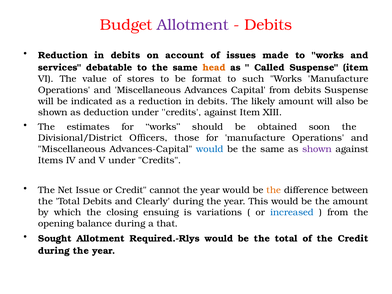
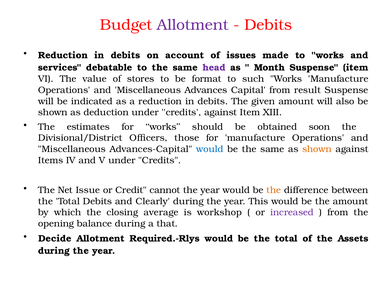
head colour: orange -> purple (214, 68)
Called: Called -> Month (269, 68)
from debits: debits -> result (307, 90)
likely: likely -> given (263, 101)
shown colour: purple -> orange (317, 149)
ensuing: ensuing -> average (161, 212)
variations: variations -> workshop (219, 212)
increased colour: blue -> purple (292, 212)
Sought: Sought -> Decide (55, 239)
the Credit: Credit -> Assets (353, 239)
